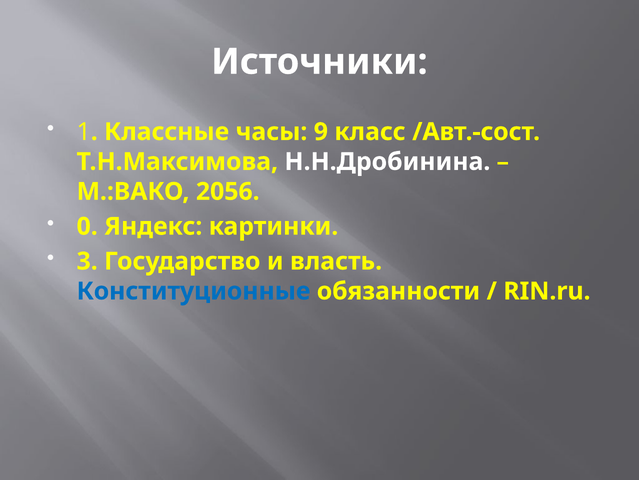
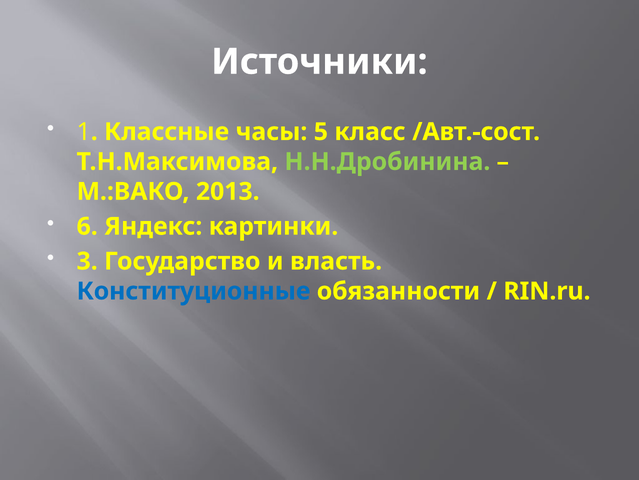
9: 9 -> 5 (321, 132)
Н.Н.Дробинина colour: white -> light green (387, 161)
2056: 2056 -> 2013 (228, 191)
0: 0 -> 6 (87, 226)
